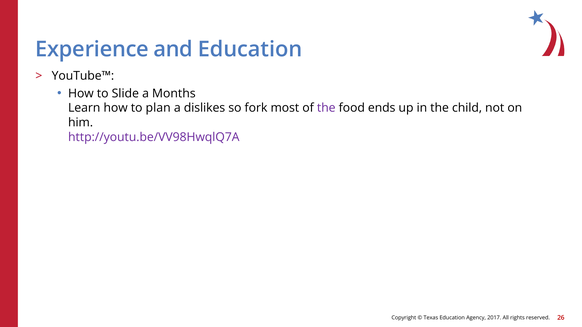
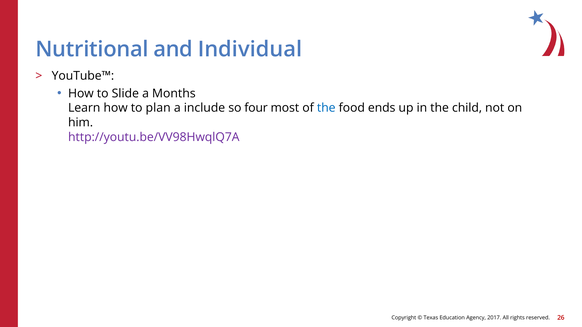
Experience: Experience -> Nutritional (92, 49)
and Education: Education -> Individual (250, 49)
dislikes: dislikes -> include (204, 108)
fork: fork -> four (256, 108)
the colour: purple -> blue (326, 108)
